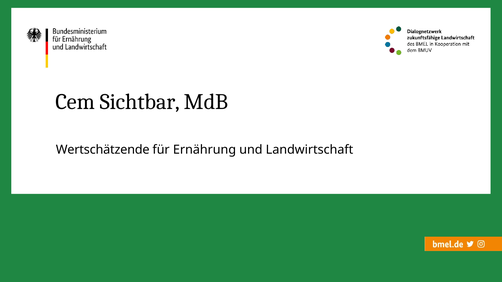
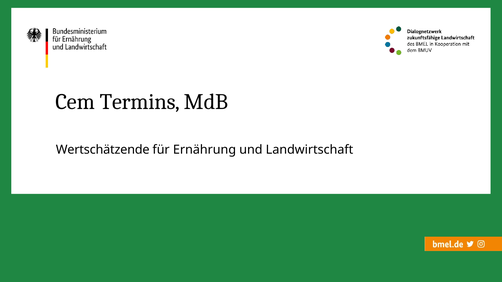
Sichtbar: Sichtbar -> Termins (140, 102)
